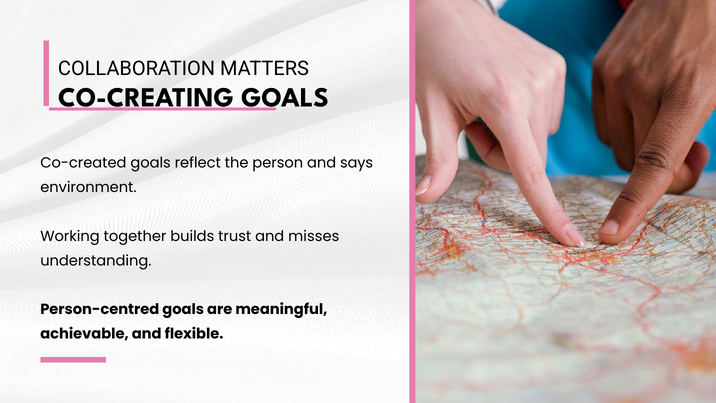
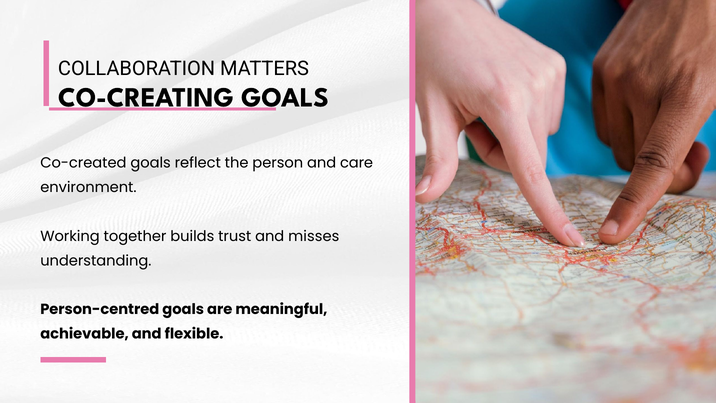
says: says -> care (357, 163)
